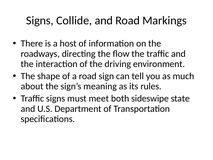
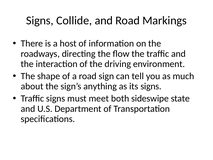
meaning: meaning -> anything (100, 86)
its rules: rules -> signs (151, 86)
